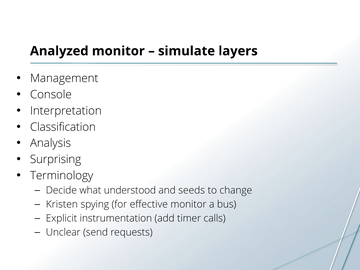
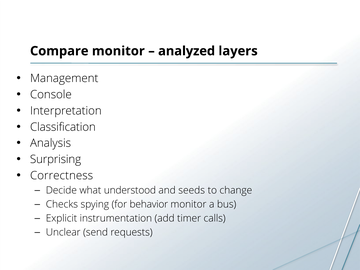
Analyzed: Analyzed -> Compare (59, 51)
simulate: simulate -> analyzed (187, 51)
Terminology: Terminology -> Correctness (62, 176)
Kristen: Kristen -> Checks (62, 204)
effective: effective -> behavior (149, 204)
